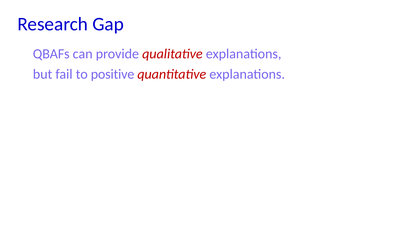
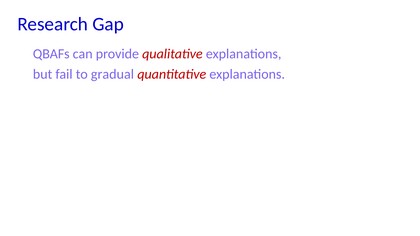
positive: positive -> gradual (112, 74)
